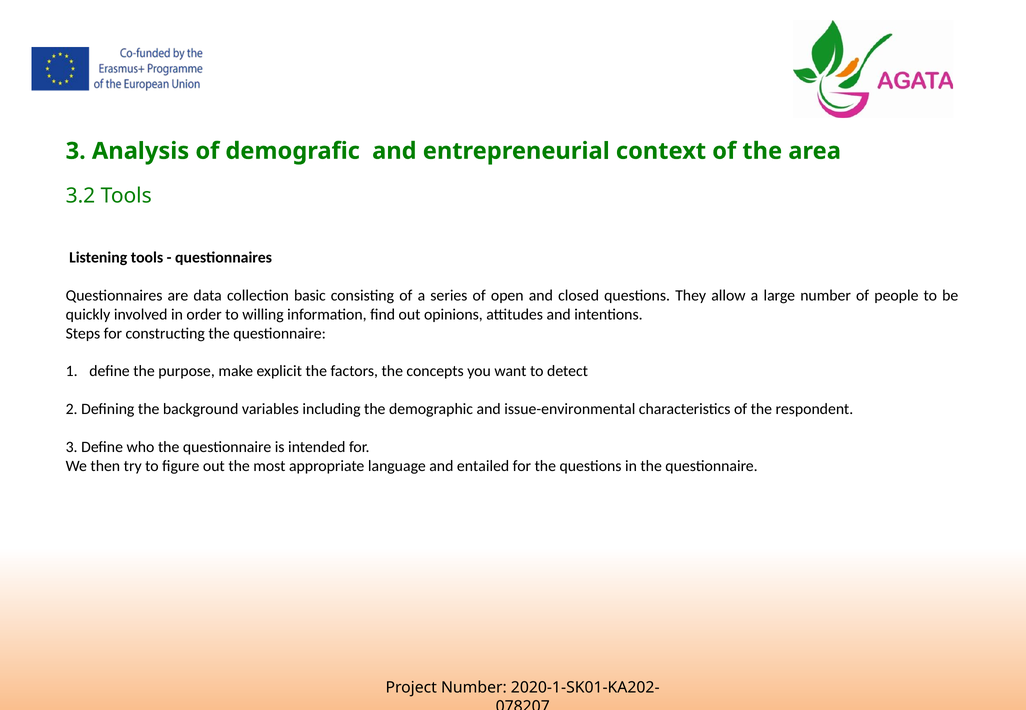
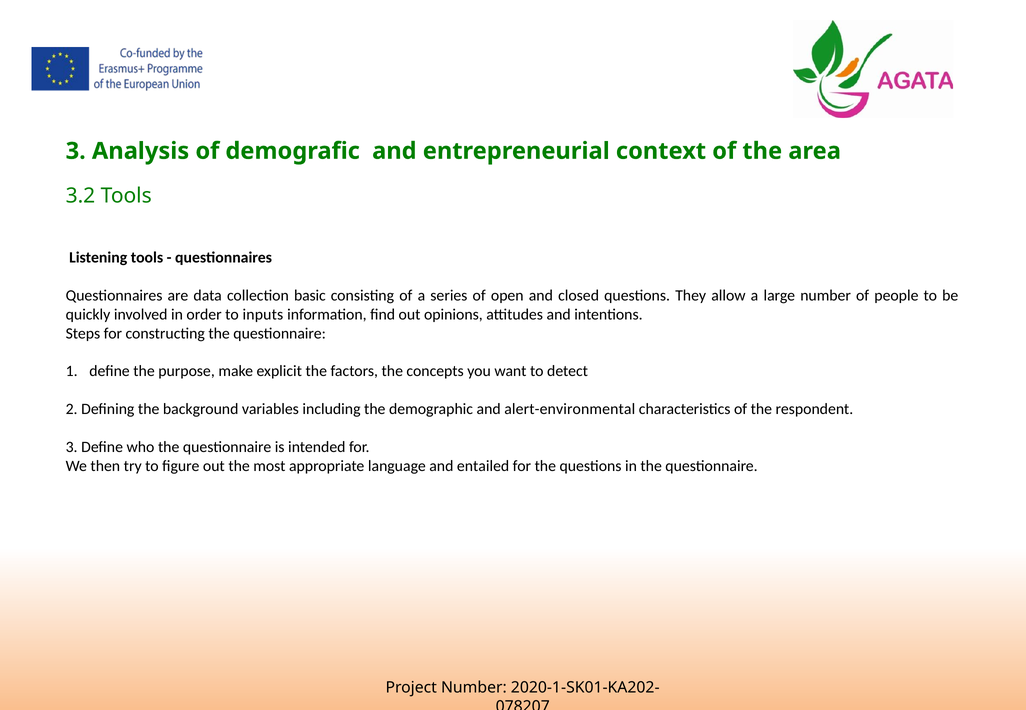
willing: willing -> inputs (263, 315)
issue-environmental: issue-environmental -> alert-environmental (570, 409)
